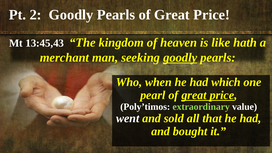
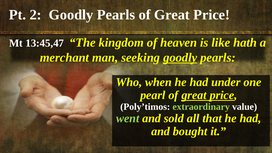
13:45,43: 13:45,43 -> 13:45,47 (45, 43)
which: which -> under (226, 82)
went colour: white -> light green (128, 118)
